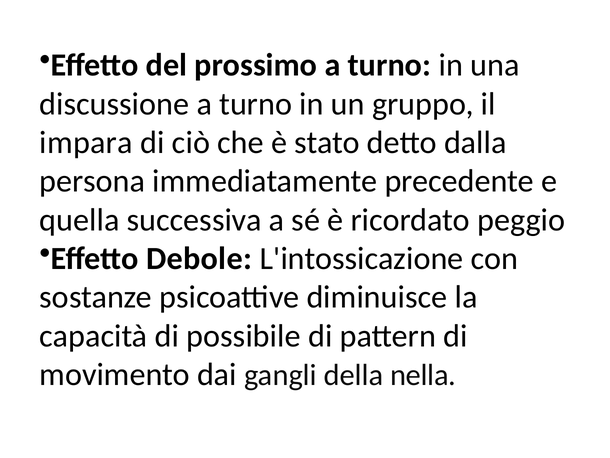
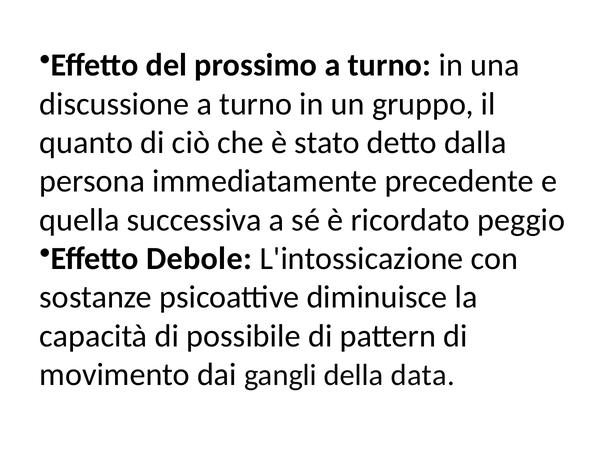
impara: impara -> quanto (86, 142)
nella: nella -> data (423, 375)
